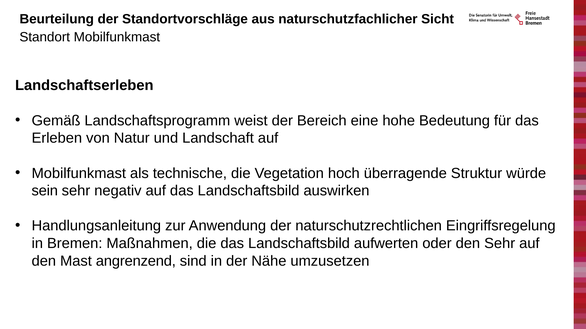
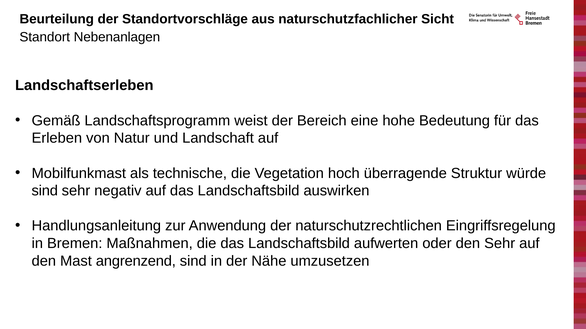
Standort Mobilfunkmast: Mobilfunkmast -> Nebenanlagen (117, 37)
sein: sein -> sind (45, 191)
